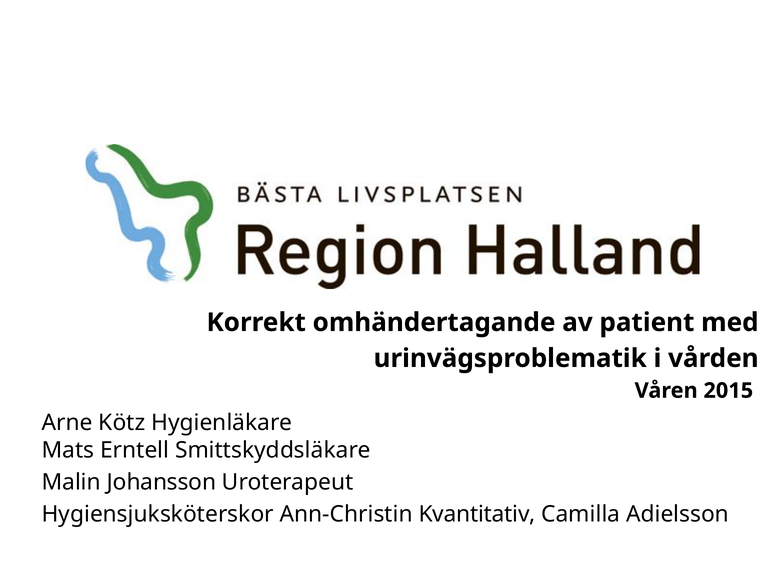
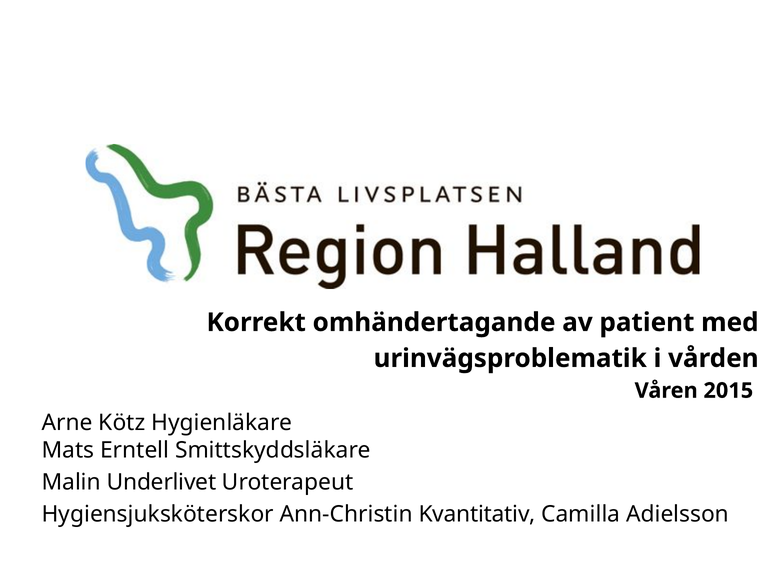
Johansson: Johansson -> Underlivet (162, 483)
